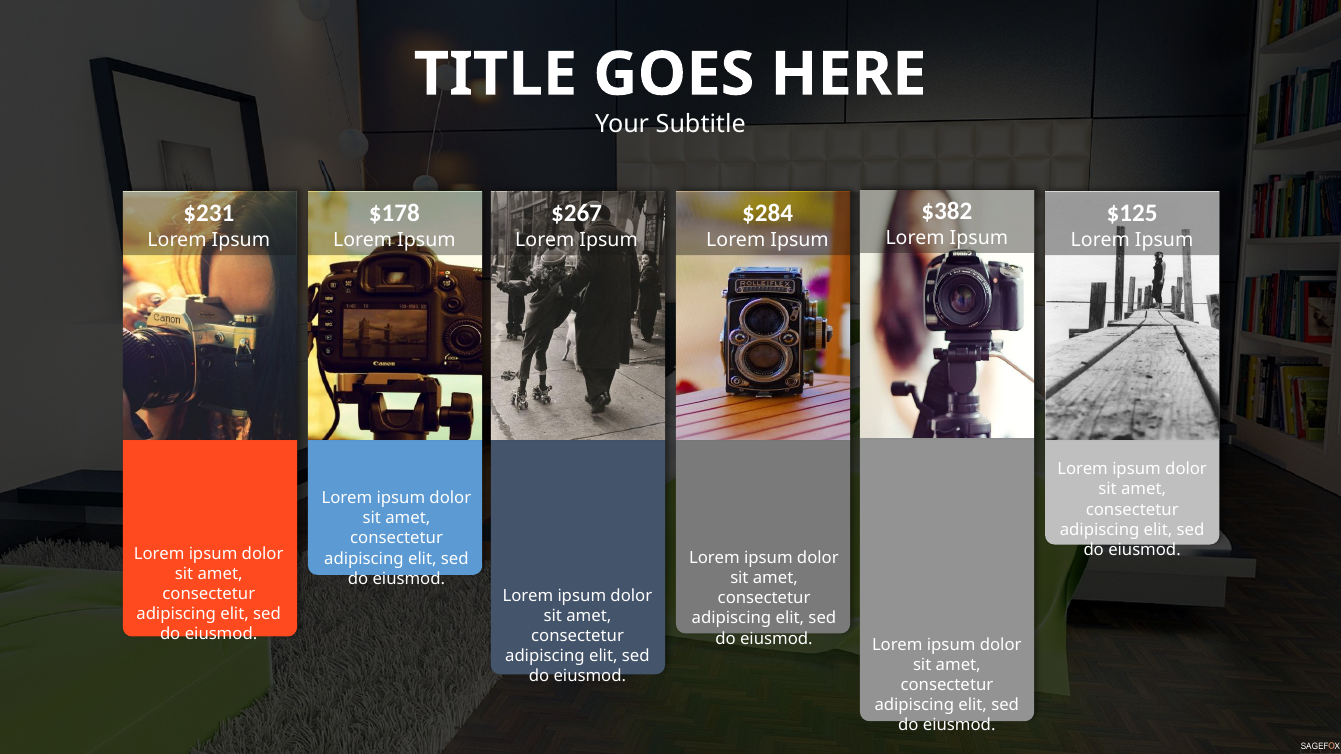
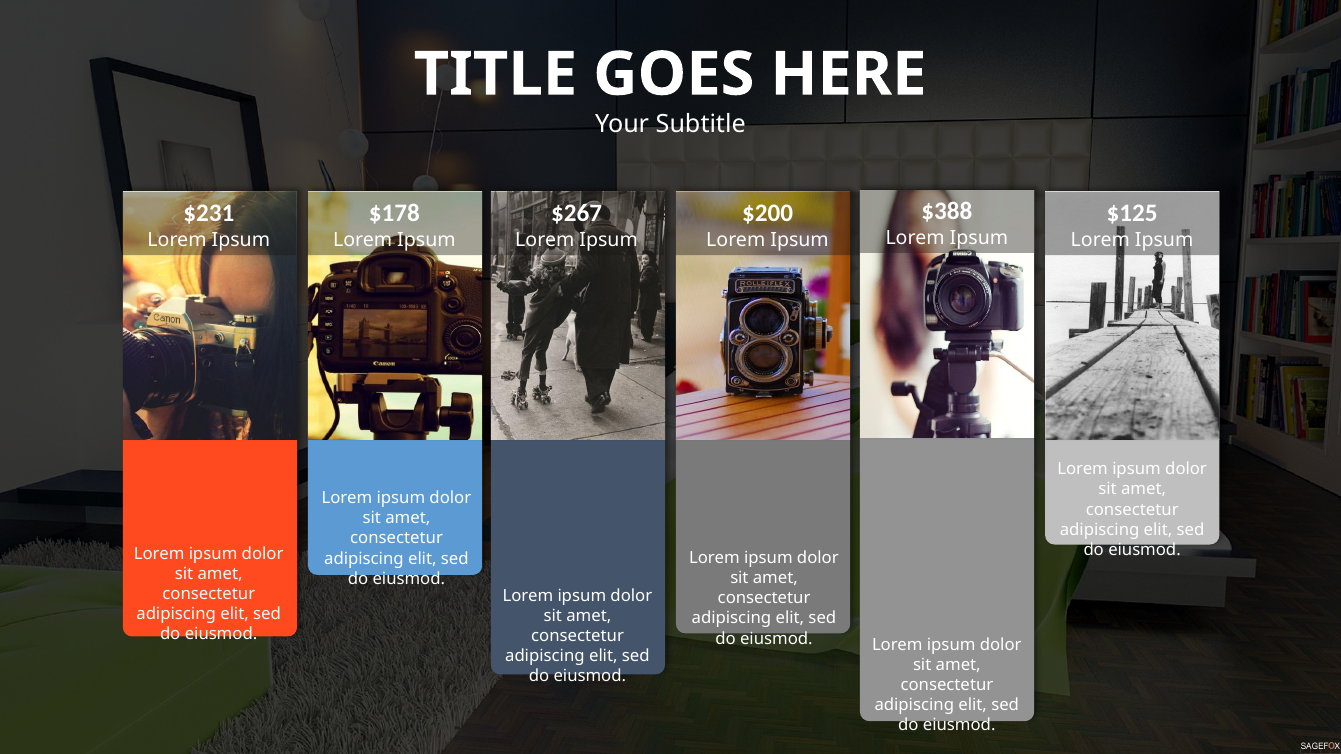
$382: $382 -> $388 (947, 211)
$284: $284 -> $200 (768, 214)
